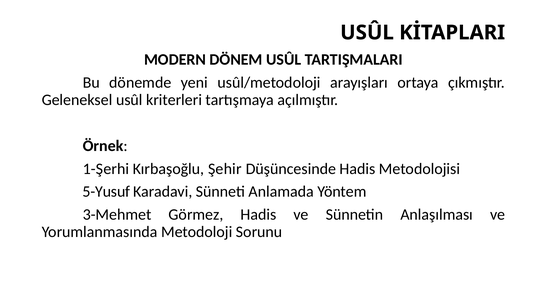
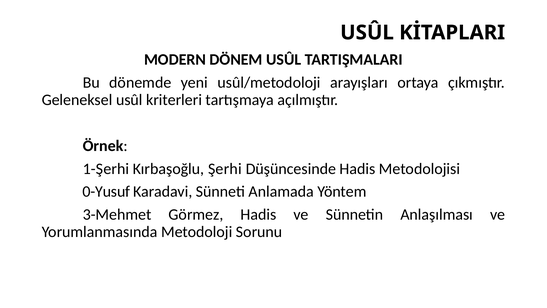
Şehir: Şehir -> Şerhi (225, 169)
5-Yusuf: 5-Yusuf -> 0-Yusuf (106, 192)
